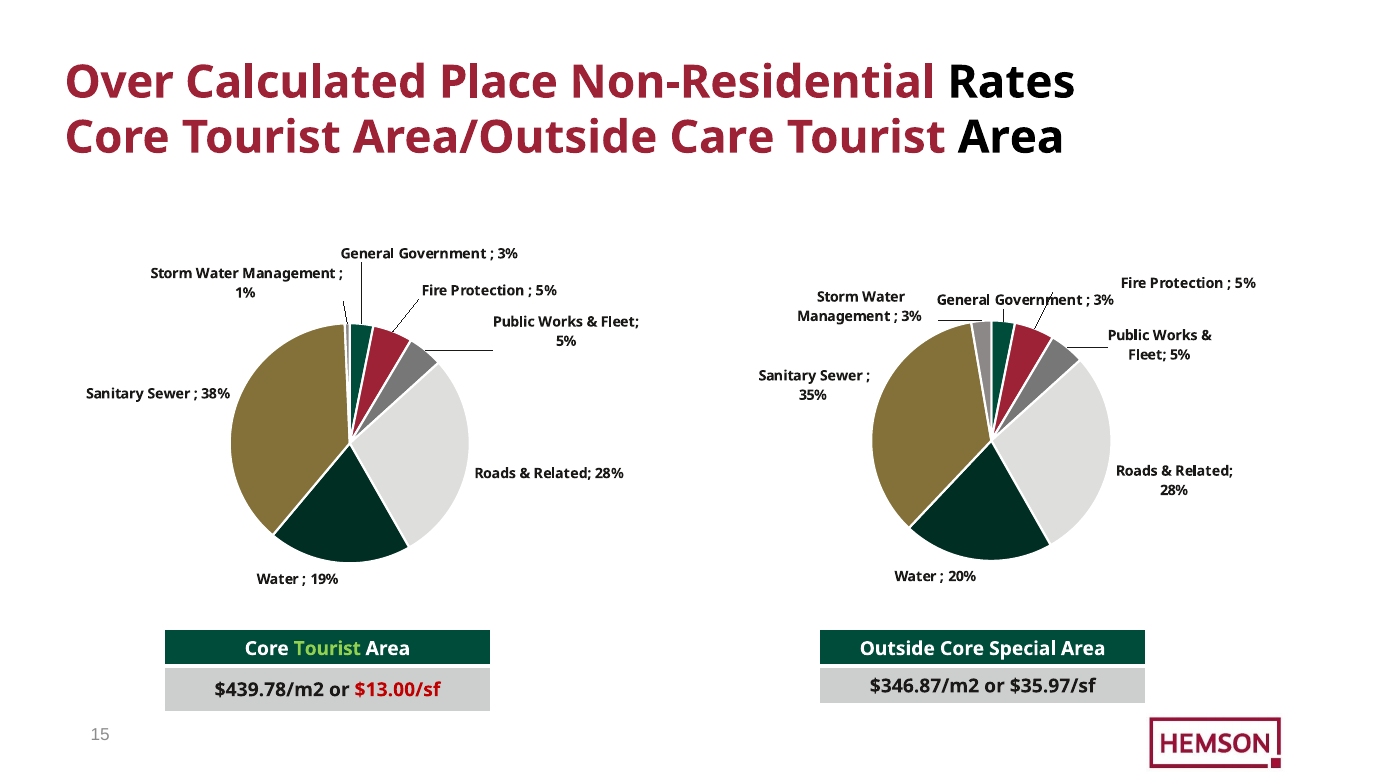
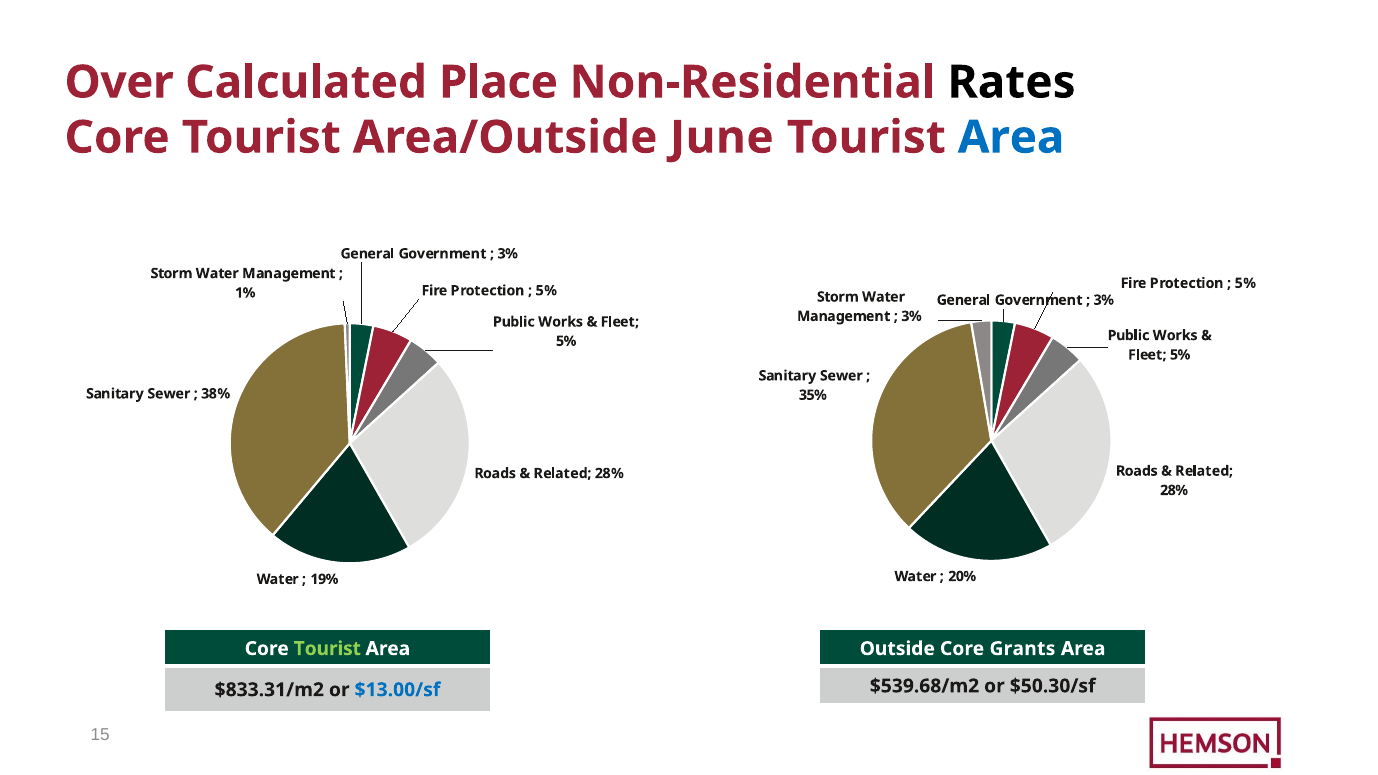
Care: Care -> June (722, 138)
Area colour: black -> blue (1011, 138)
Special: Special -> Grants (1022, 649)
$346.87/m2: $346.87/m2 -> $539.68/m2 (924, 686)
$35.97/sf: $35.97/sf -> $50.30/sf (1053, 686)
$439.78/m2: $439.78/m2 -> $833.31/m2 (269, 690)
$13.00/sf colour: red -> blue (397, 690)
